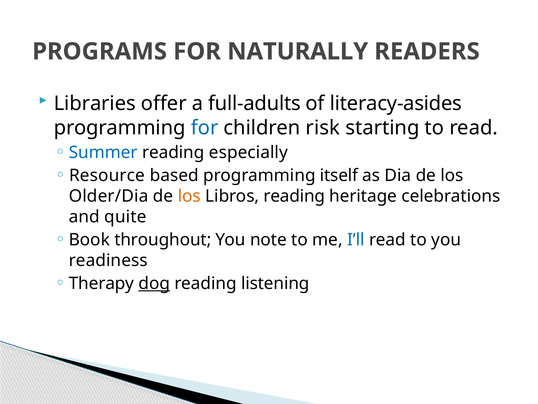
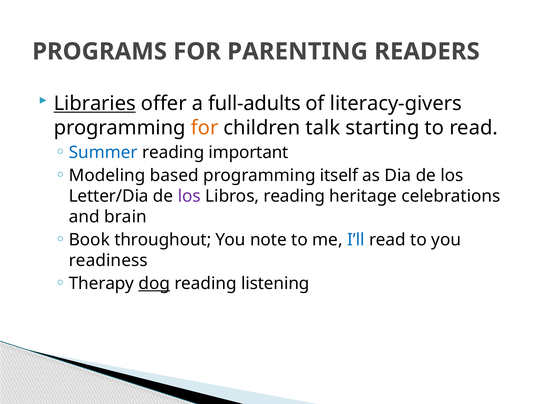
NATURALLY: NATURALLY -> PARENTING (298, 51)
Libraries underline: none -> present (95, 103)
literacy-asides: literacy-asides -> literacy-givers (396, 103)
for colour: blue -> orange (205, 128)
risk: risk -> talk (323, 128)
especially: especially -> important (249, 152)
Resource: Resource -> Modeling (107, 175)
Older/Dia: Older/Dia -> Letter/Dia (109, 196)
los colour: orange -> purple (189, 196)
quite: quite -> brain (125, 216)
